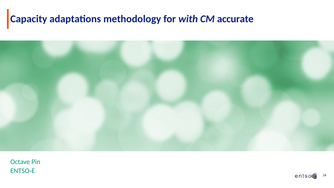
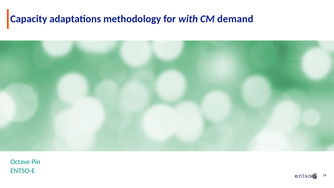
accurate: accurate -> demand (235, 19)
